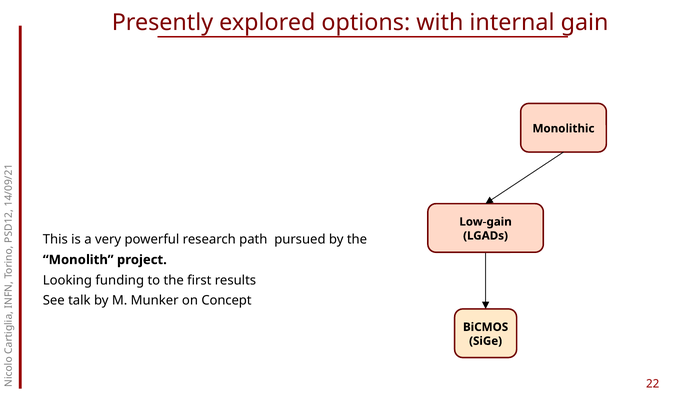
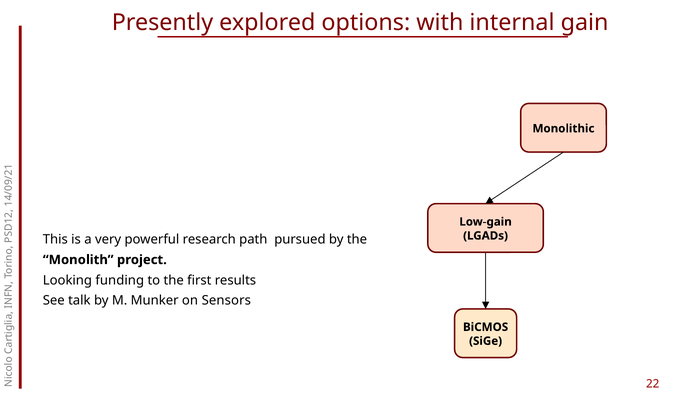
Concept: Concept -> Sensors (226, 301)
